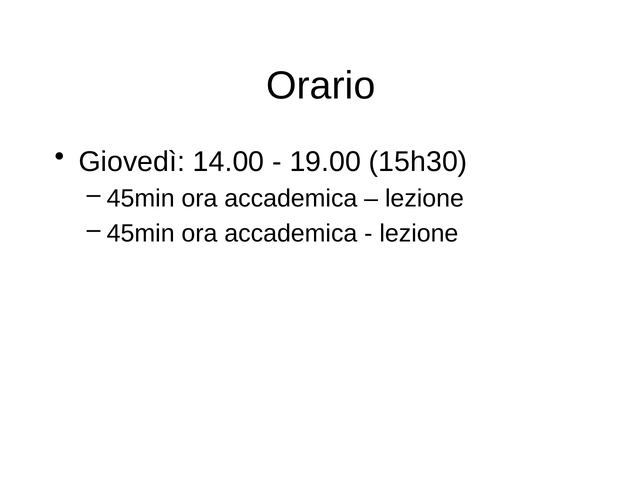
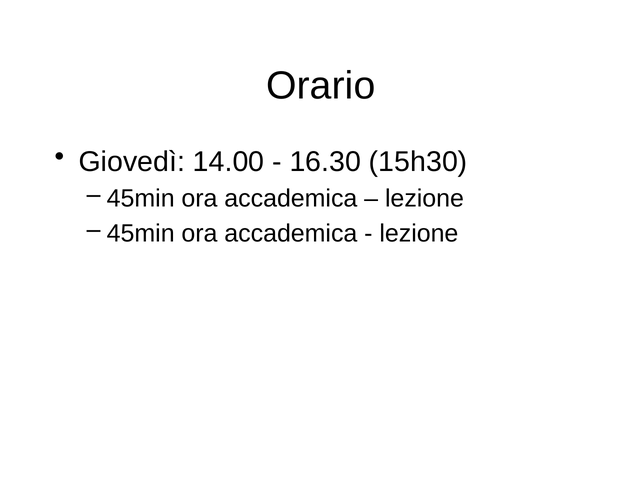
19.00: 19.00 -> 16.30 (325, 161)
